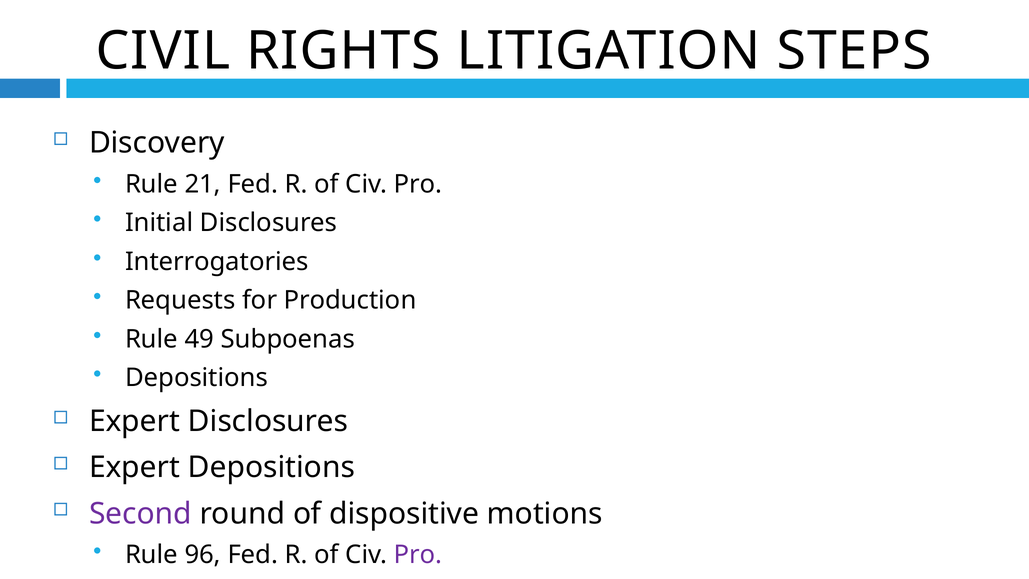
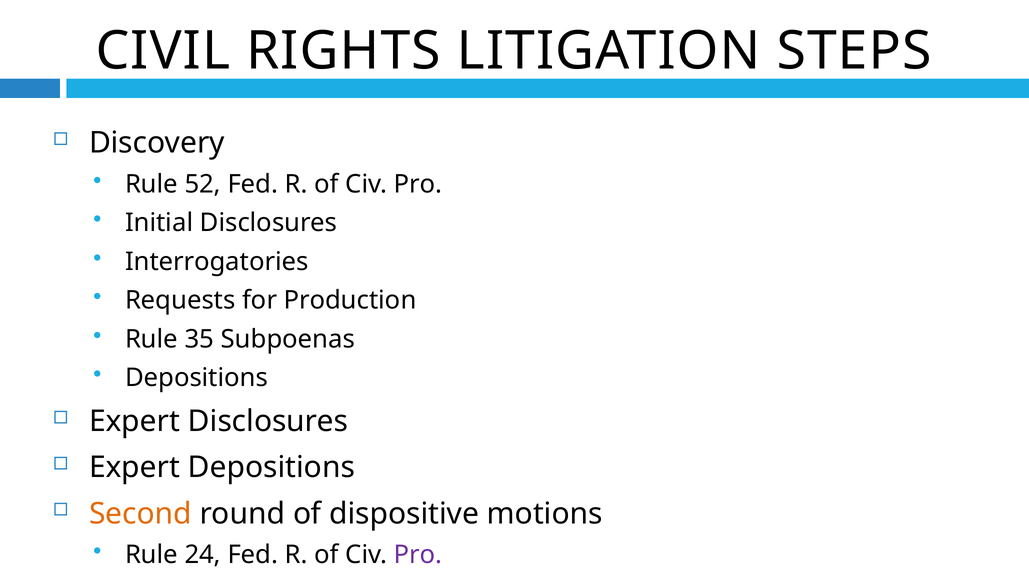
21: 21 -> 52 (203, 184)
49: 49 -> 35 (199, 339)
Second colour: purple -> orange (140, 513)
96: 96 -> 24 (203, 554)
